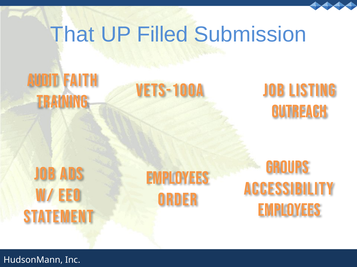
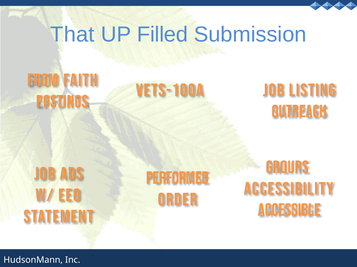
Audit: Audit -> From (43, 81)
Training: Training -> Postings (62, 102)
Employees: Employees -> Performed (177, 179)
employees: employees -> accessible (289, 211)
